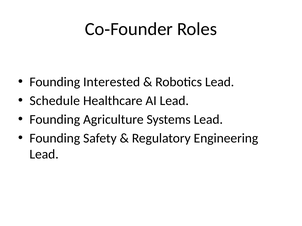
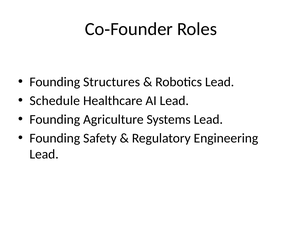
Interested: Interested -> Structures (112, 82)
